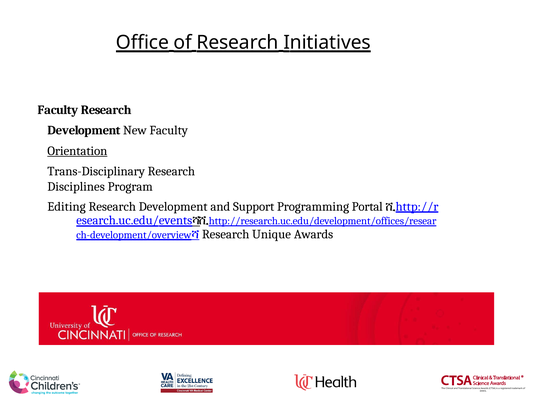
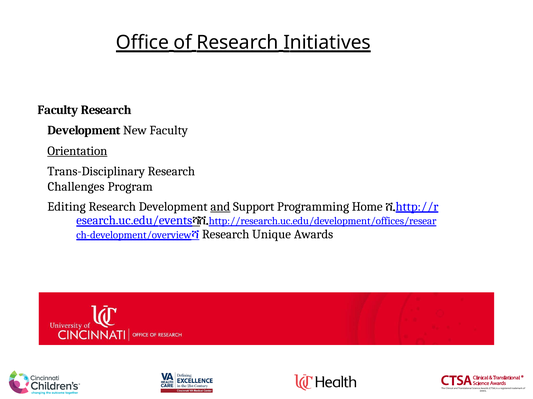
Disciplines: Disciplines -> Challenges (76, 187)
and underline: none -> present (220, 207)
Portal: Portal -> Home (367, 207)
